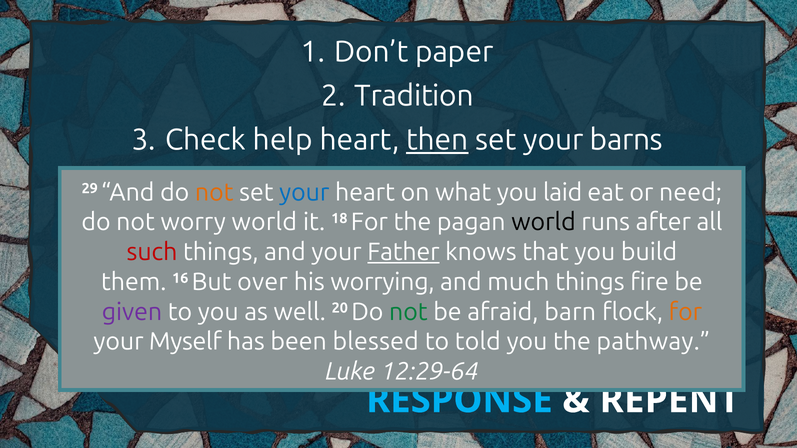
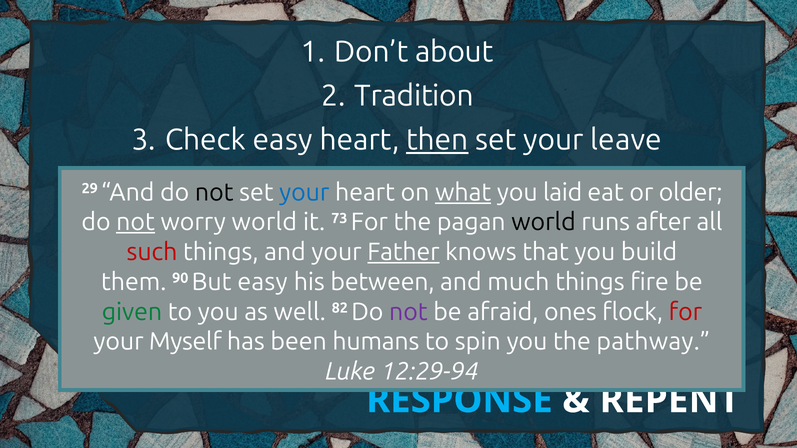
paper: paper -> about (454, 52)
Check help: help -> easy (283, 140)
barns: barns -> leave (626, 140)
not colour: orange -> black (214, 193)
what underline: none -> present (463, 193)
need: need -> older (691, 193)
not underline: none -> present (136, 222)
18: 18 -> 73 (339, 218)
16: 16 -> 90 (180, 278)
But over: over -> easy (262, 282)
worrying: worrying -> between (383, 282)
given colour: purple -> green (132, 312)
20: 20 -> 82 (340, 308)
not colour: green -> purple (408, 312)
barn: barn -> ones (570, 312)
for colour: orange -> red (685, 312)
blessed: blessed -> humans (376, 342)
told: told -> spin (478, 342)
12:29-64: 12:29-64 -> 12:29-94 (430, 372)
